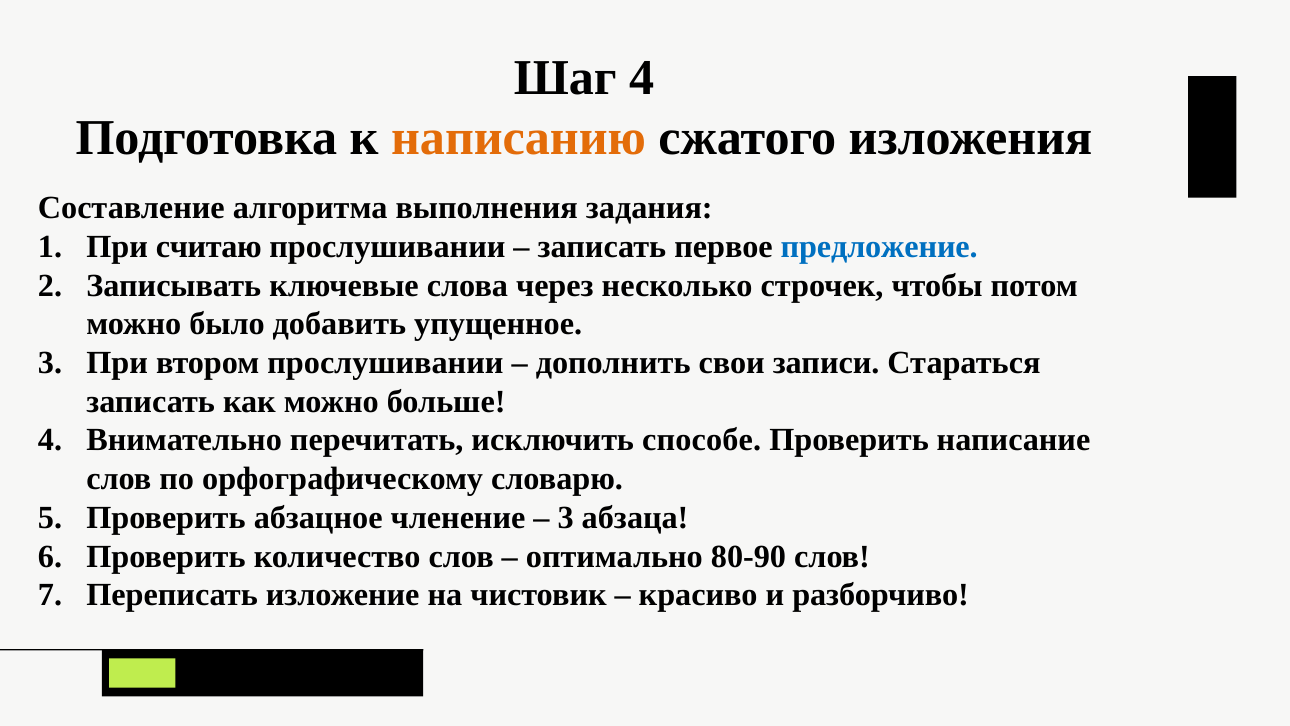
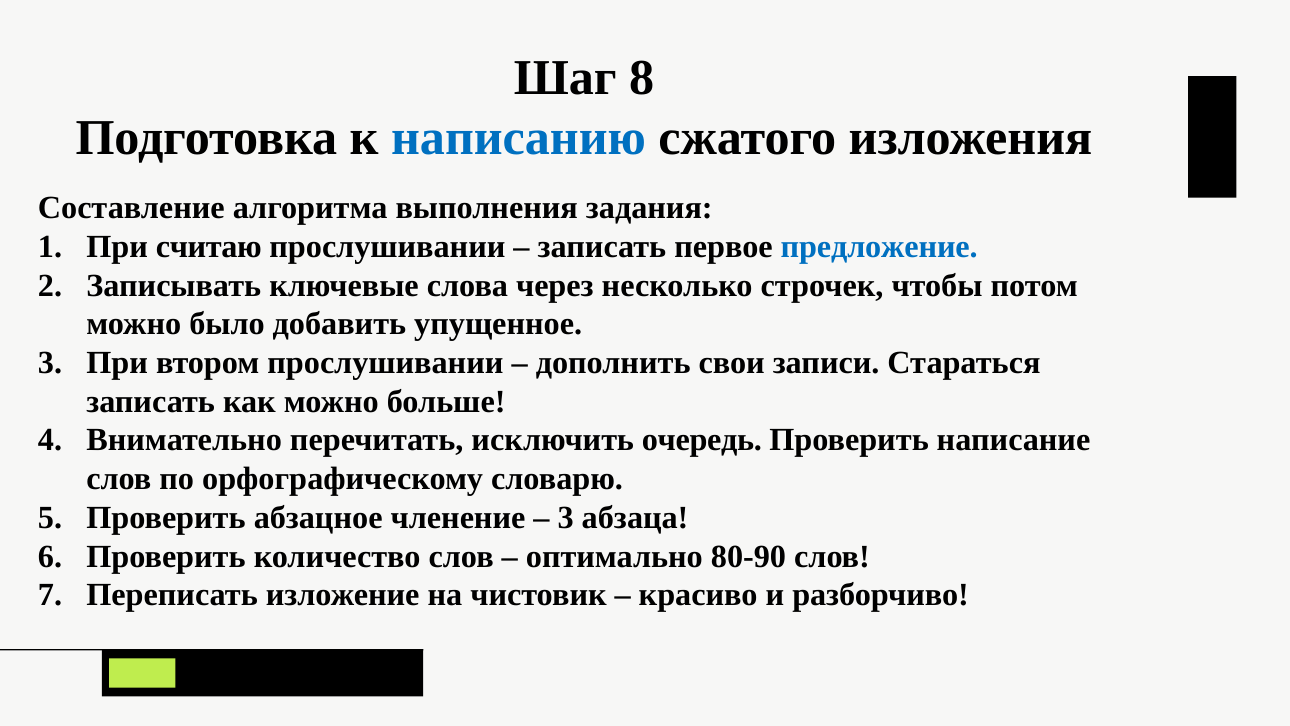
Шаг 4: 4 -> 8 (642, 78)
написанию colour: orange -> blue (519, 138)
способе: способе -> очередь (702, 440)
